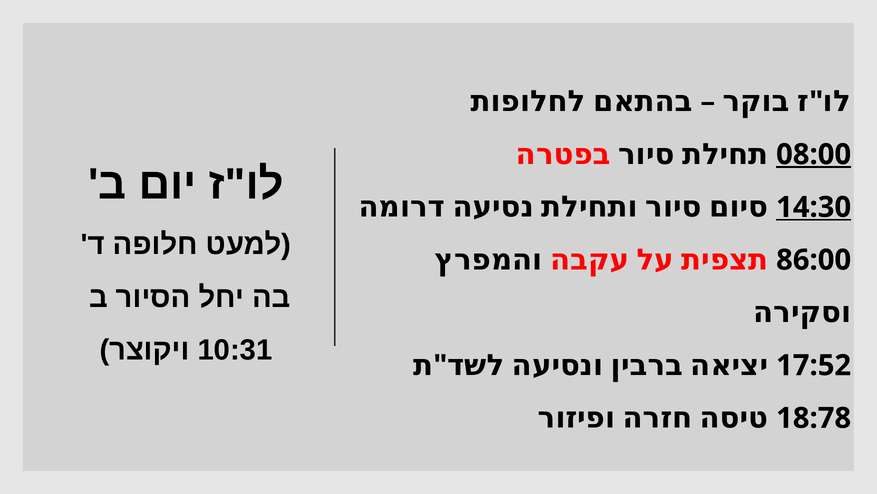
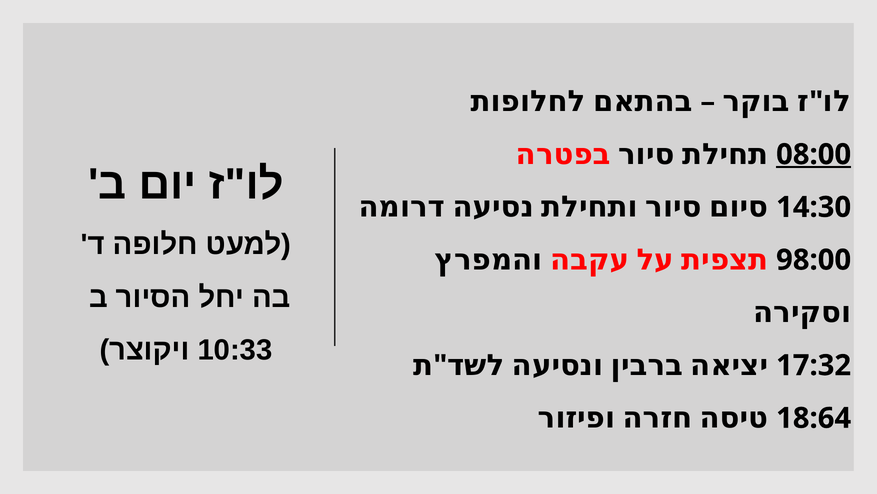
14:30 underline: present -> none (814, 207)
86:00: 86:00 -> 98:00 (814, 260)
10:31: 10:31 -> 10:33 (235, 350)
17:52: 17:52 -> 17:32 (814, 365)
18:78: 18:78 -> 18:64 (814, 418)
